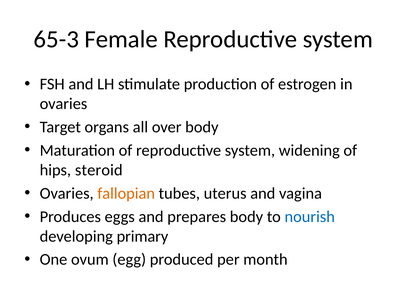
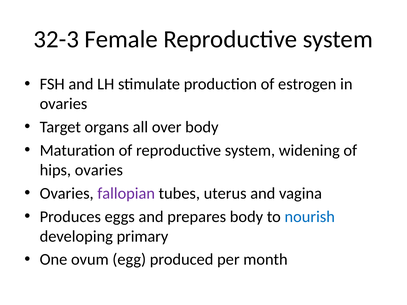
65-3: 65-3 -> 32-3 (56, 39)
hips steroid: steroid -> ovaries (99, 170)
fallopian colour: orange -> purple (126, 193)
